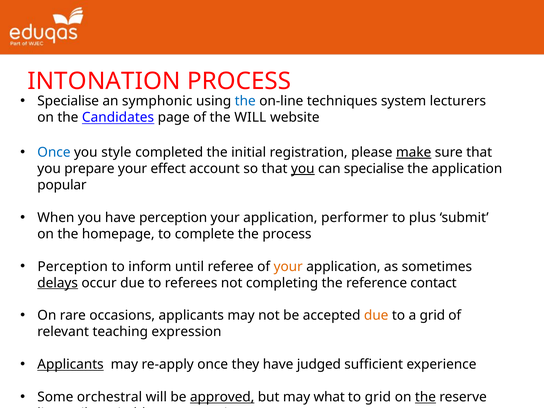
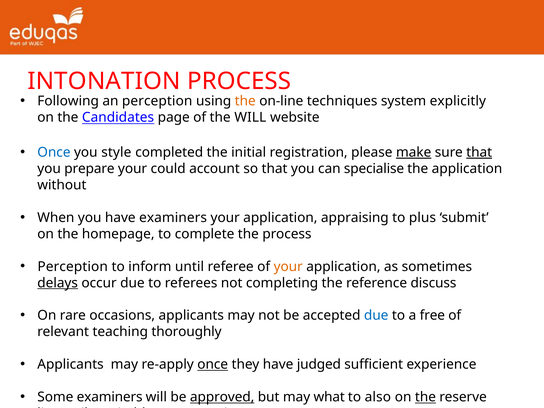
Specialise: Specialise -> Following (68, 101)
an symphonic: symphonic -> perception (157, 101)
the colour: blue -> orange (245, 101)
lecturers: lecturers -> explicitly (458, 101)
that underline: none -> present (479, 152)
effect: effect -> could (168, 169)
you underline: present -> none (303, 169)
popular: popular -> without (62, 185)
have perception: perception -> examiners (173, 218)
performer: performer -> appraising (355, 218)
contact: contact -> discuss (433, 283)
due colour: orange -> blue (376, 316)
a grid: grid -> free (432, 316)
expression: expression -> thoroughly (187, 332)
Applicants underline: present -> none (70, 364)
once underline: none -> present (213, 364)
Some orchestral: orchestral -> examiners (110, 397)
to grid: grid -> also (378, 397)
